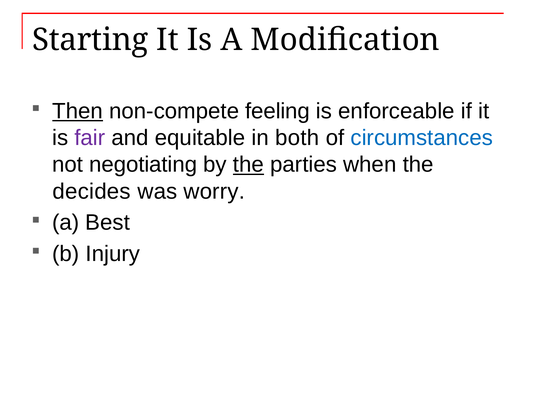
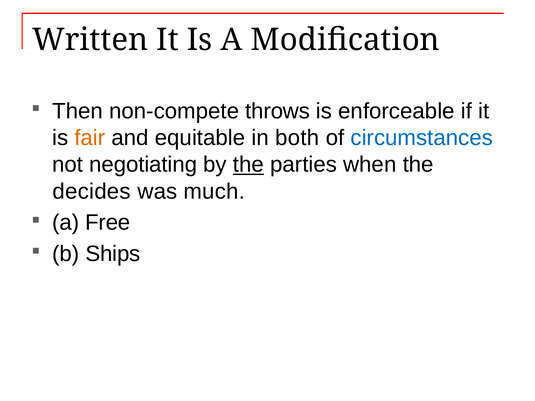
Starting: Starting -> Written (90, 40)
Then underline: present -> none (78, 111)
feeling: feeling -> throws (278, 111)
fair colour: purple -> orange (90, 138)
worry: worry -> much (214, 191)
Best: Best -> Free (108, 223)
Injury: Injury -> Ships (113, 254)
